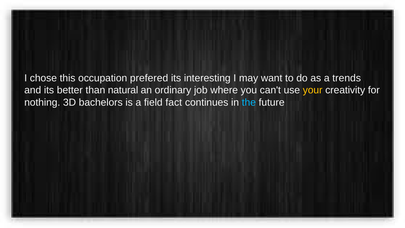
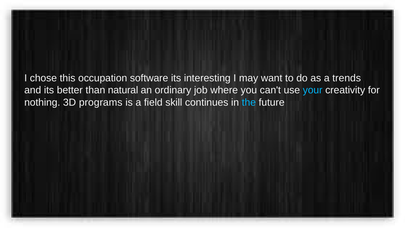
prefered: prefered -> software (149, 78)
your colour: yellow -> light blue (313, 90)
bachelors: bachelors -> programs (101, 102)
fact: fact -> skill (174, 102)
